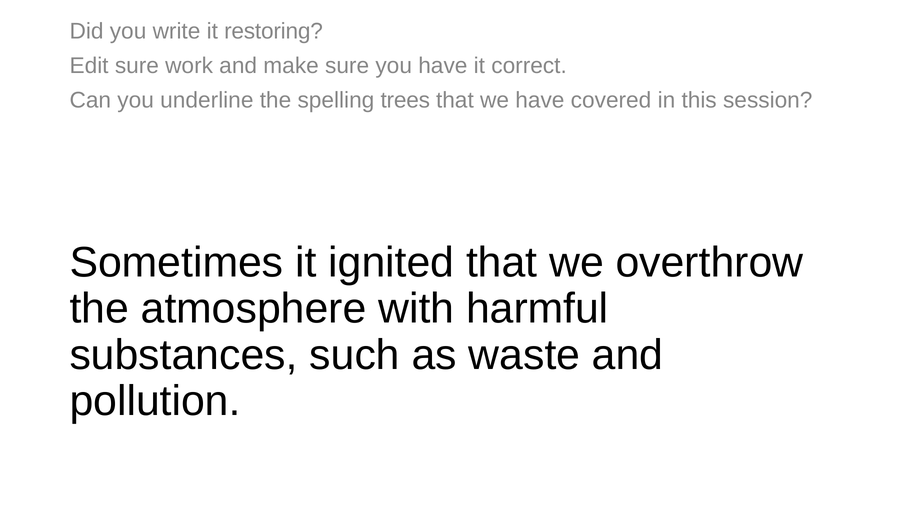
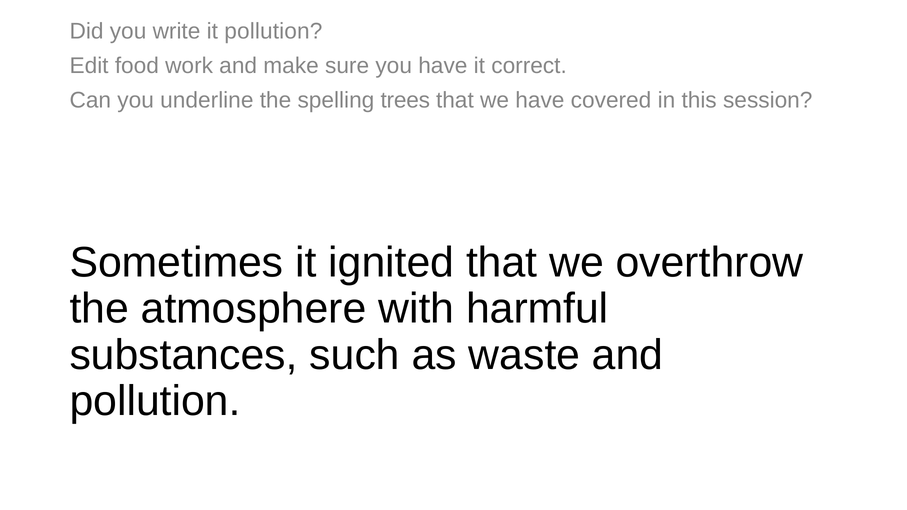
it restoring: restoring -> pollution (273, 31)
Edit sure: sure -> food (137, 66)
